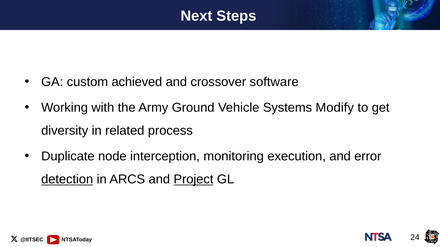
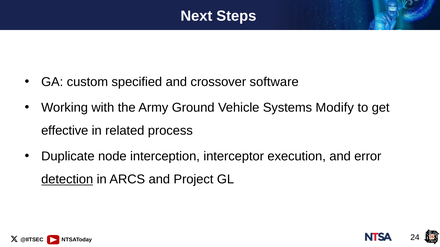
achieved: achieved -> specified (137, 82)
diversity: diversity -> effective (65, 131)
monitoring: monitoring -> interceptor (234, 157)
Project underline: present -> none (193, 180)
